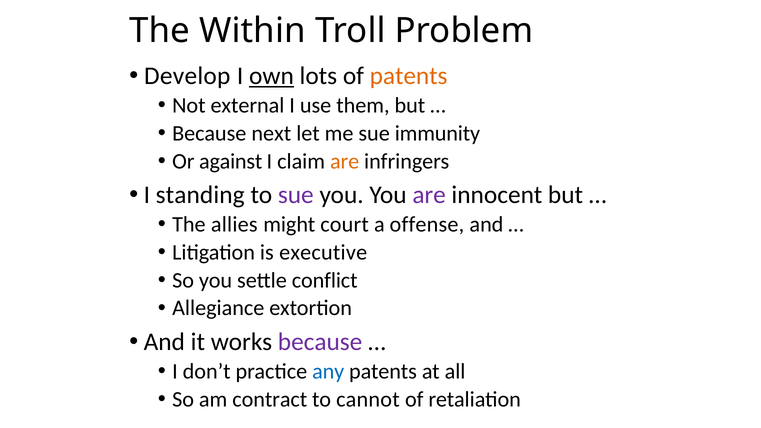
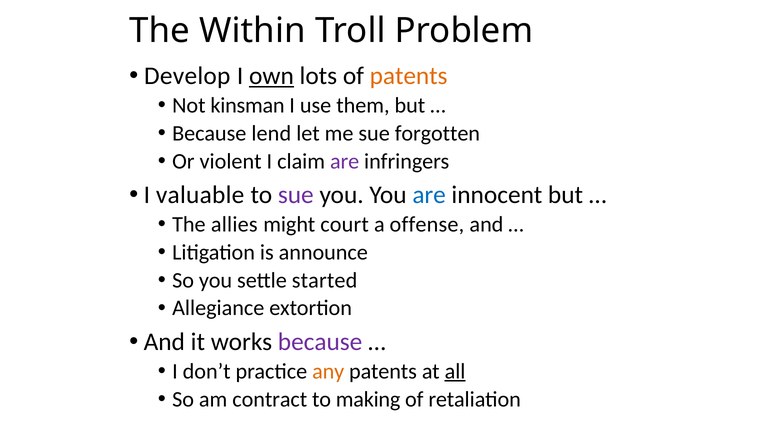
external: external -> kinsman (248, 105)
next: next -> lend (271, 133)
immunity: immunity -> forgotten (437, 133)
against: against -> violent (231, 161)
are colour: orange -> purple (345, 161)
standing: standing -> valuable (200, 195)
are colour: purple -> blue (429, 195)
executive: executive -> announce (323, 252)
conflict: conflict -> started (325, 280)
any colour: blue -> orange (328, 371)
all underline: none -> present (455, 371)
cannot: cannot -> making (368, 399)
